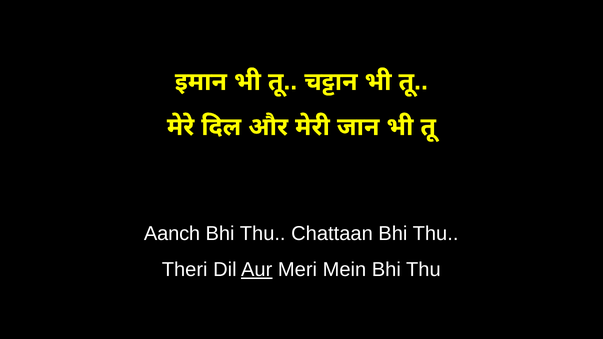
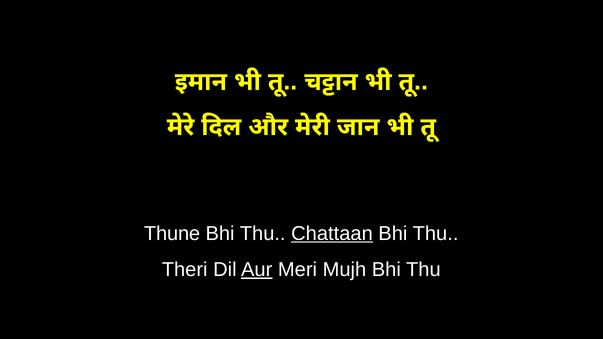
Aanch: Aanch -> Thune (172, 234)
Chattaan underline: none -> present (332, 234)
Mein: Mein -> Mujh (344, 270)
